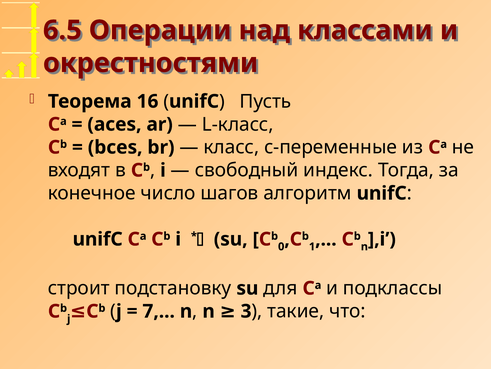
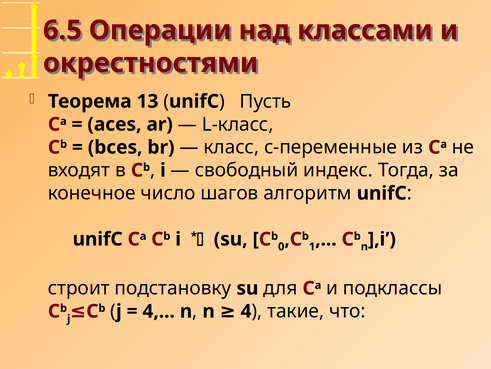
16: 16 -> 13 (148, 101)
7: 7 -> 4 (159, 311)
3: 3 -> 4 (246, 311)
